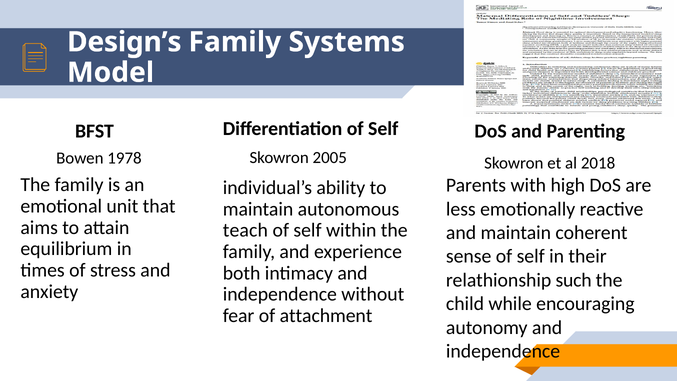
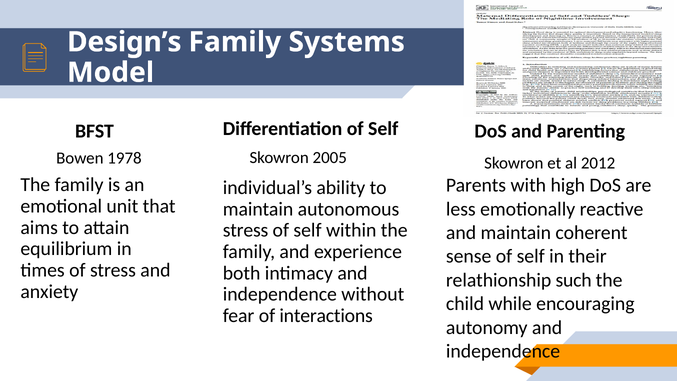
2018: 2018 -> 2012 (598, 163)
teach: teach -> stress (246, 230)
attachment: attachment -> interactions (326, 316)
